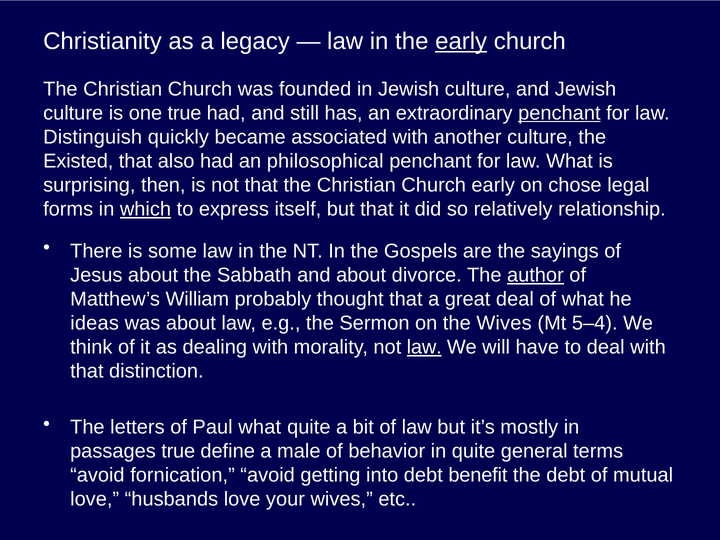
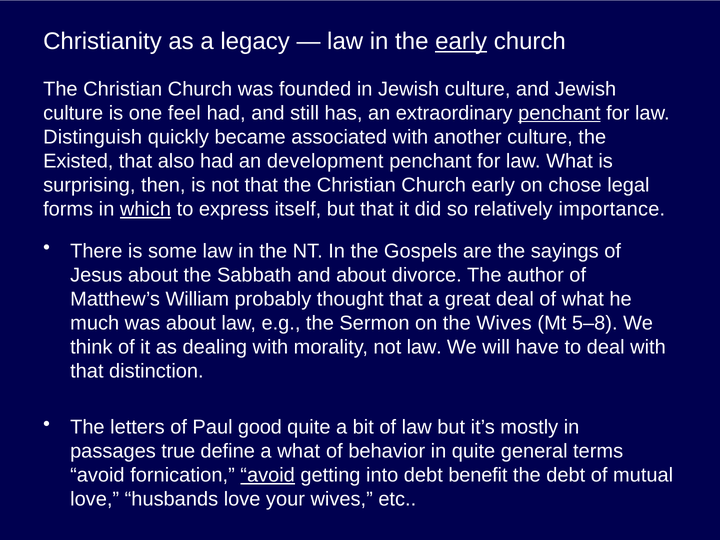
one true: true -> feel (184, 113)
philosophical: philosophical -> development (325, 161)
relationship: relationship -> importance (612, 209)
author underline: present -> none (535, 275)
ideas: ideas -> much (95, 323)
5–4: 5–4 -> 5–8 (595, 323)
law underline: present -> none (424, 347)
Paul what: what -> good (260, 427)
a male: male -> what (299, 451)
avoid underline: none -> present (268, 475)
